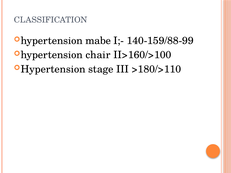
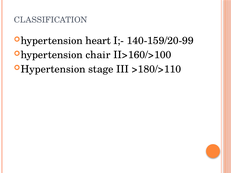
mabe: mabe -> heart (98, 41)
140-159/88-99: 140-159/88-99 -> 140-159/20-99 (160, 41)
